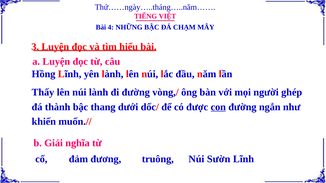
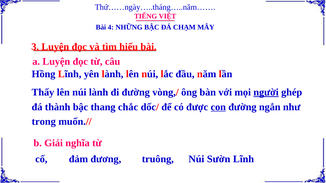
người underline: none -> present (266, 92)
dưới: dưới -> chắc (128, 107)
khiến: khiến -> trong (44, 122)
